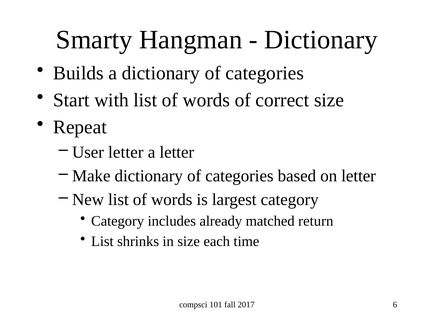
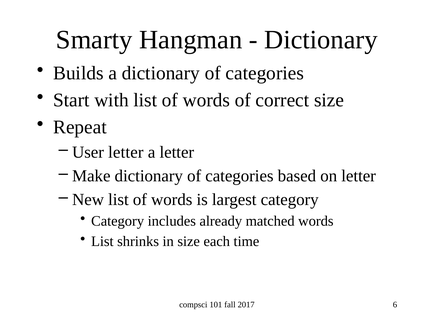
matched return: return -> words (316, 221)
